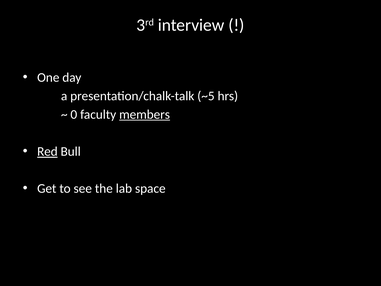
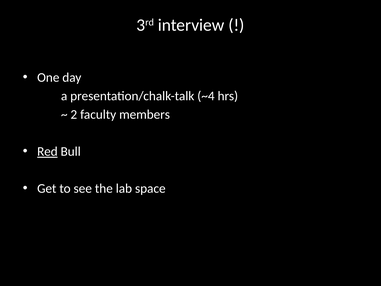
~5: ~5 -> ~4 (206, 96)
0: 0 -> 2 (74, 114)
members underline: present -> none (145, 114)
